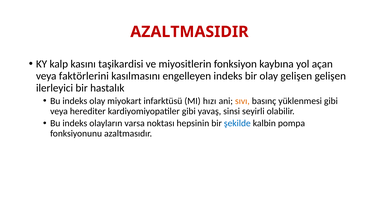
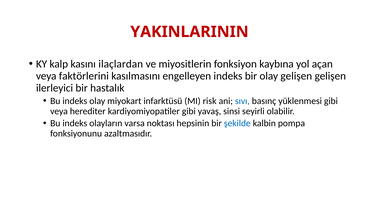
AZALTMASIDIR: AZALTMASIDIR -> YAKINLARININ (189, 32)
taşikardisi: taşikardisi -> ilaçlardan (121, 64)
hızı: hızı -> risk (210, 101)
sıvı colour: orange -> blue (242, 101)
